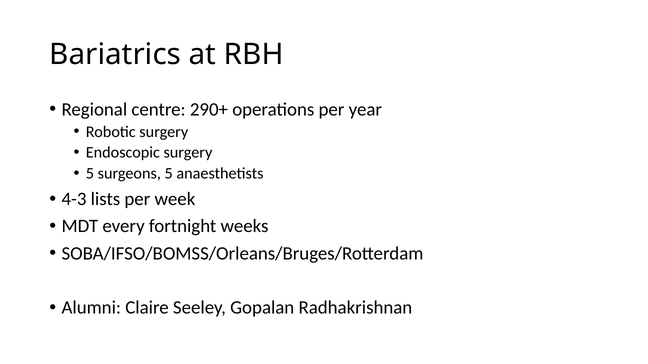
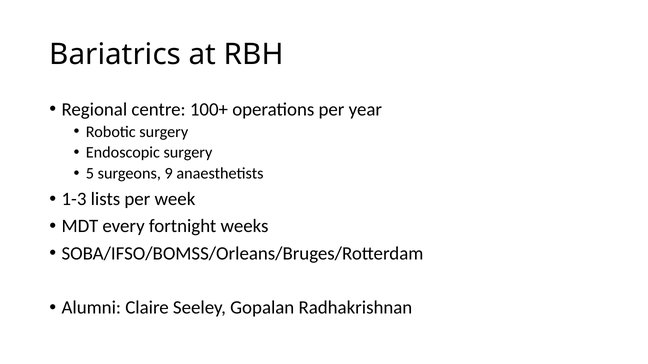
290+: 290+ -> 100+ (209, 110)
surgeons 5: 5 -> 9 (169, 174)
4-3: 4-3 -> 1-3 (74, 199)
